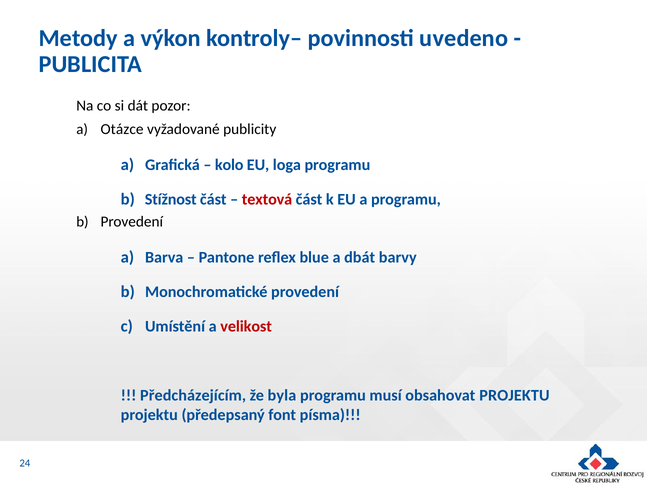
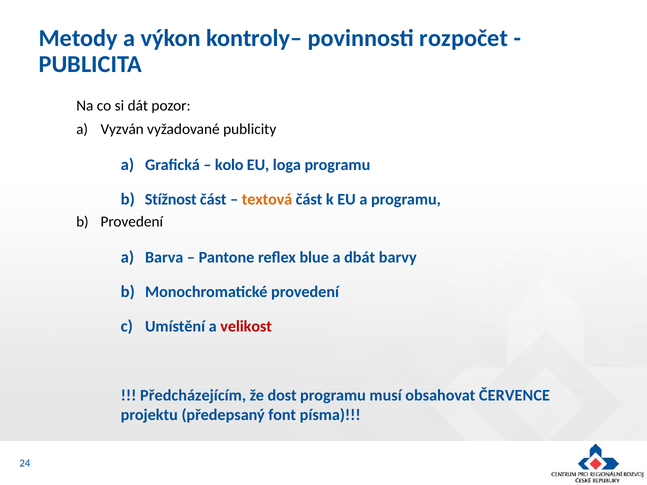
uvedeno: uvedeno -> rozpočet (464, 38)
Otázce: Otázce -> Vyzván (122, 129)
textová colour: red -> orange (267, 200)
byla: byla -> dost (282, 396)
obsahovat PROJEKTU: PROJEKTU -> ČERVENCE (514, 396)
